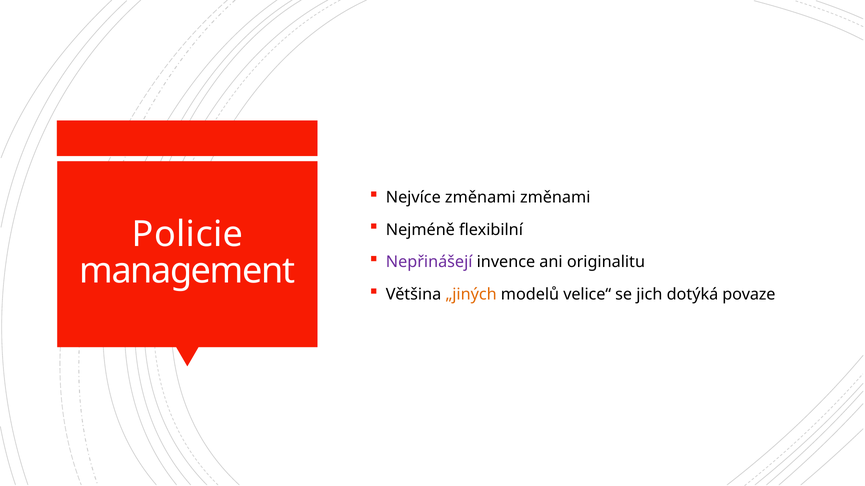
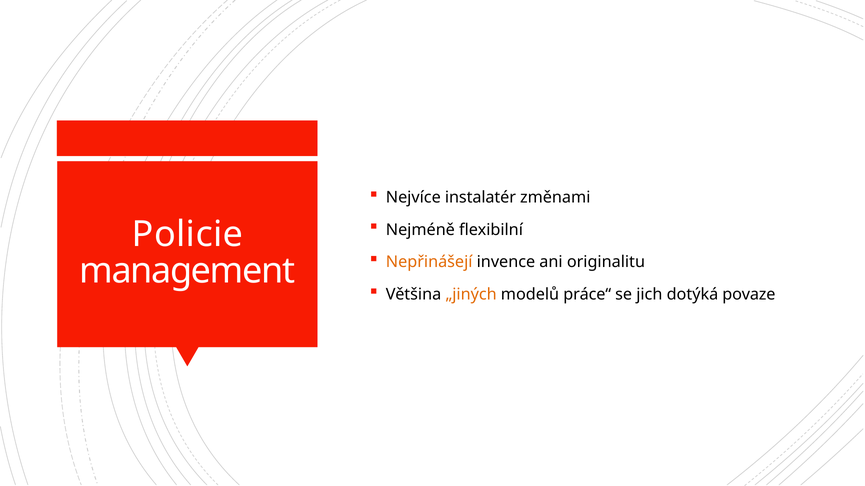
Nejvíce změnami: změnami -> instalatér (480, 198)
Nepřinášejí colour: purple -> orange (429, 262)
velice“: velice“ -> práce“ (587, 295)
